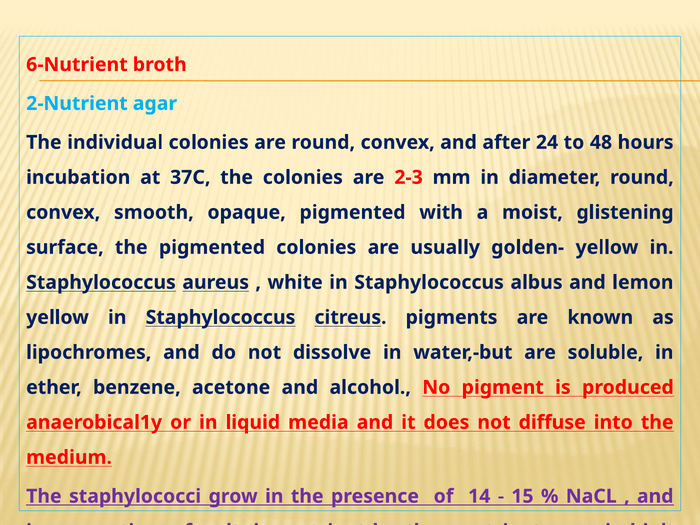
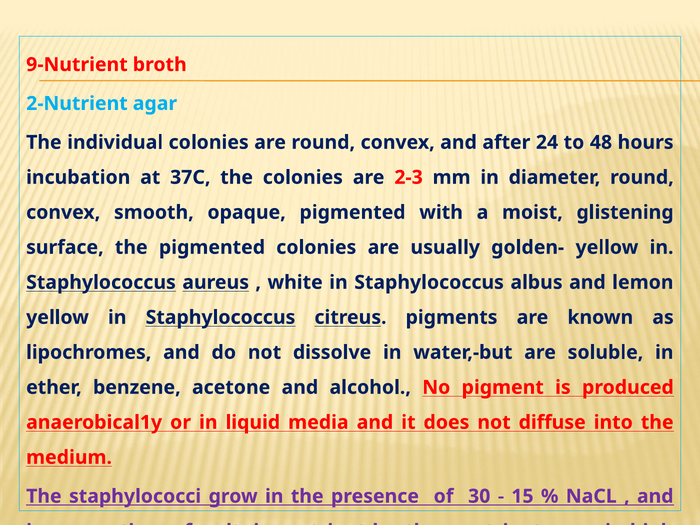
6-Nutrient: 6-Nutrient -> 9-Nutrient (77, 65)
14: 14 -> 30 (479, 496)
